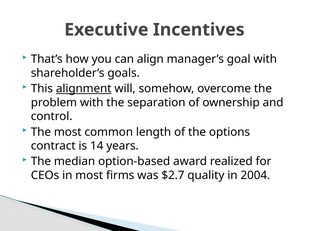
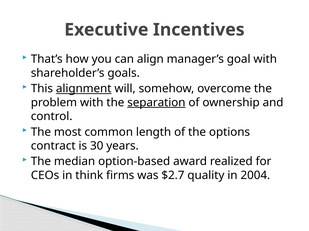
separation underline: none -> present (156, 103)
14: 14 -> 30 (97, 146)
in most: most -> think (89, 176)
